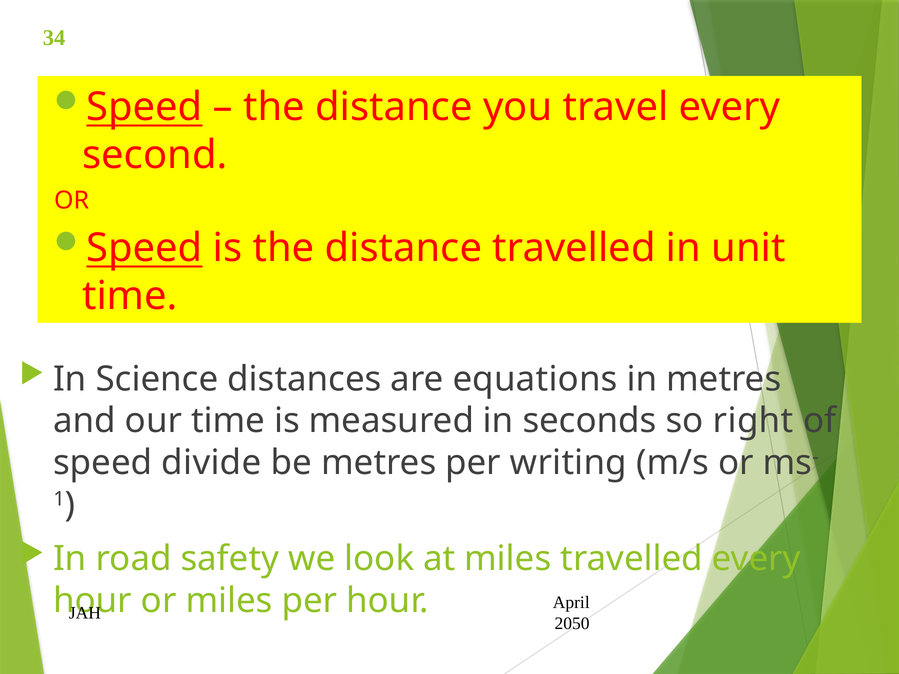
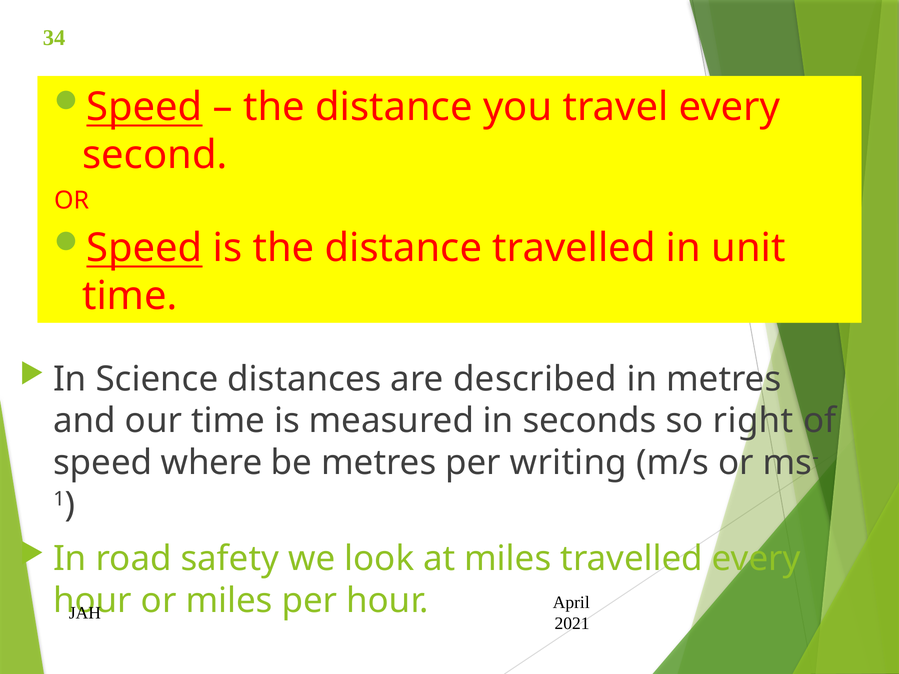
equations: equations -> described (535, 379)
divide: divide -> where (212, 463)
2050: 2050 -> 2021 (572, 624)
